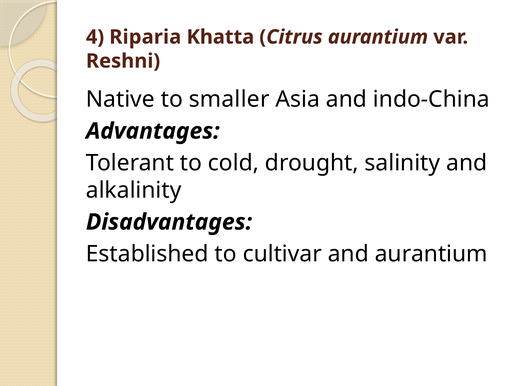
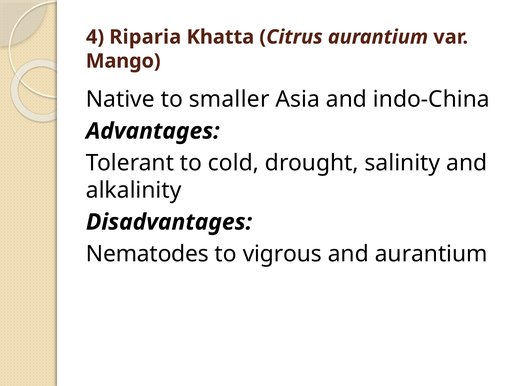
Reshni: Reshni -> Mango (123, 61)
Established: Established -> Nematodes (147, 254)
cultivar: cultivar -> vigrous (282, 254)
